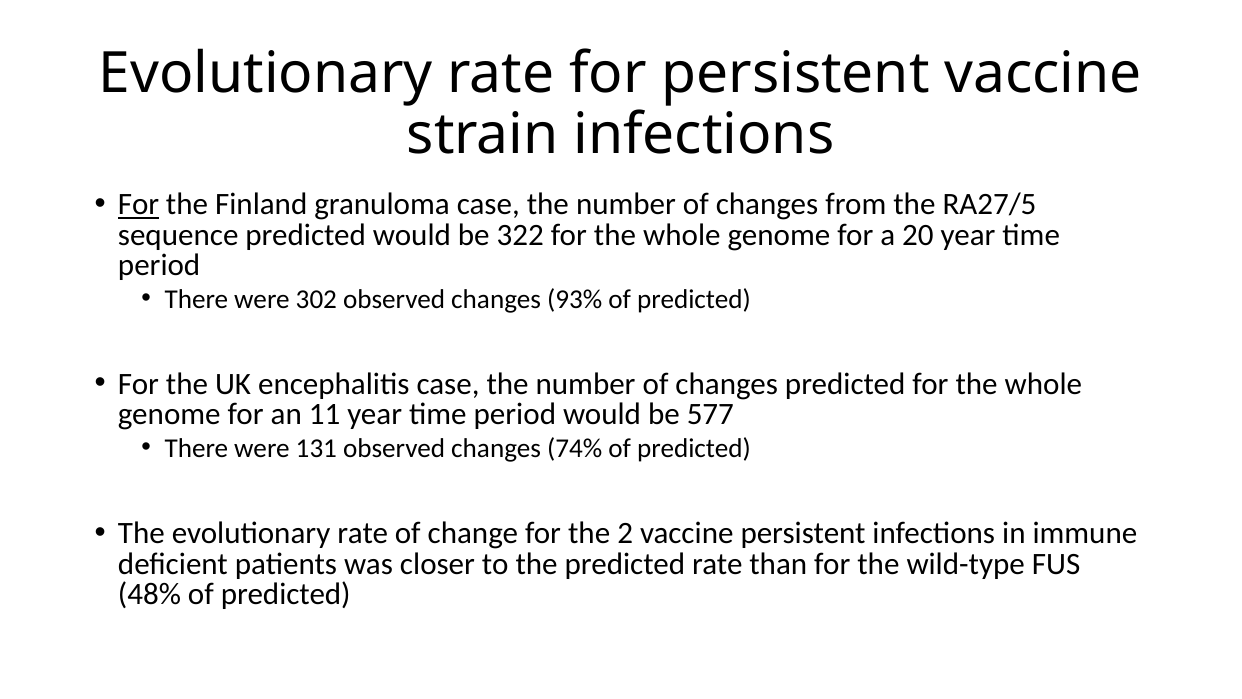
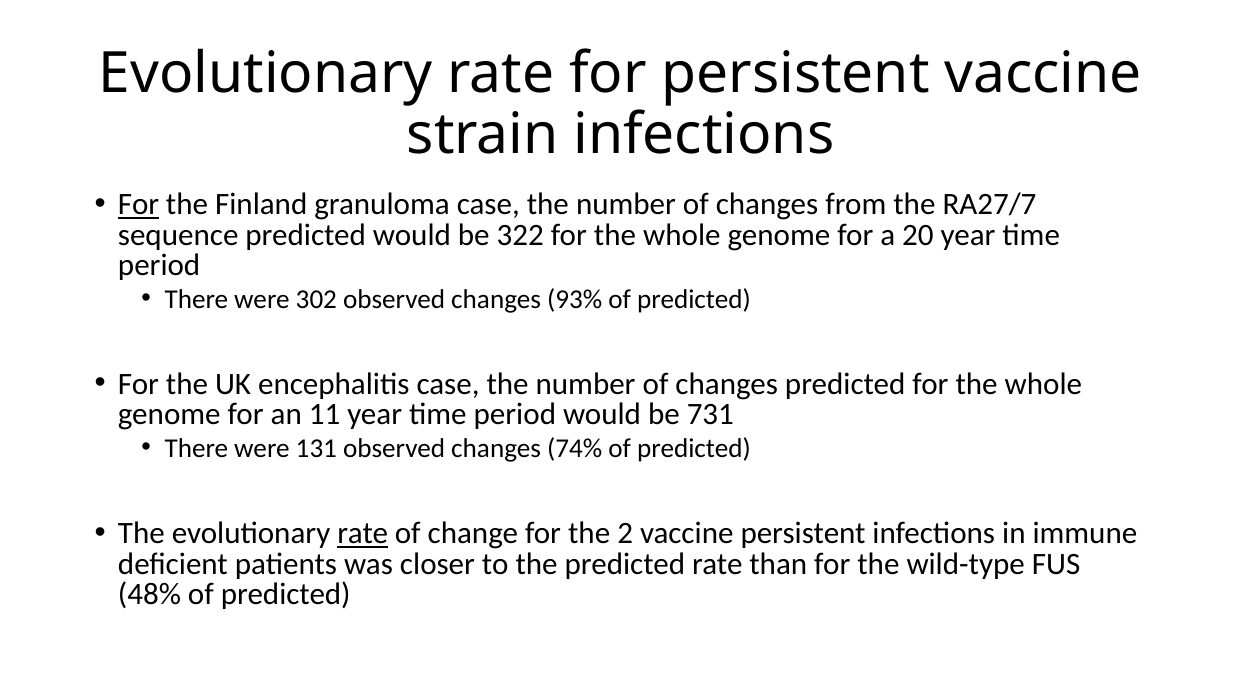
RA27/5: RA27/5 -> RA27/7 (989, 205)
577: 577 -> 731 (710, 414)
rate underline: none -> present (363, 533)
